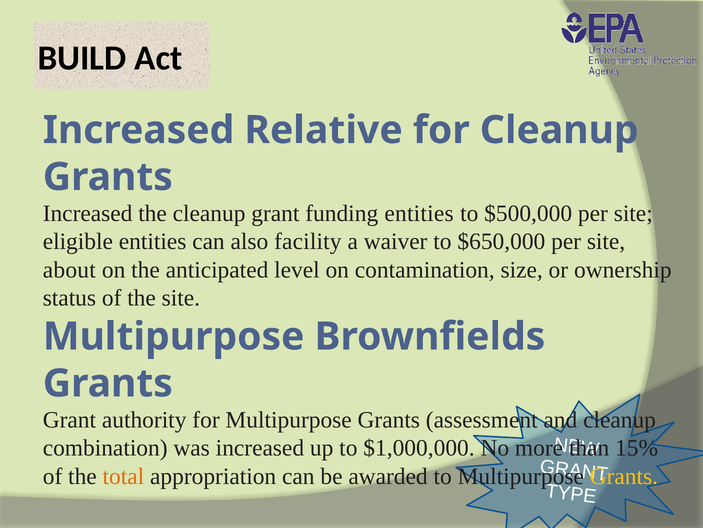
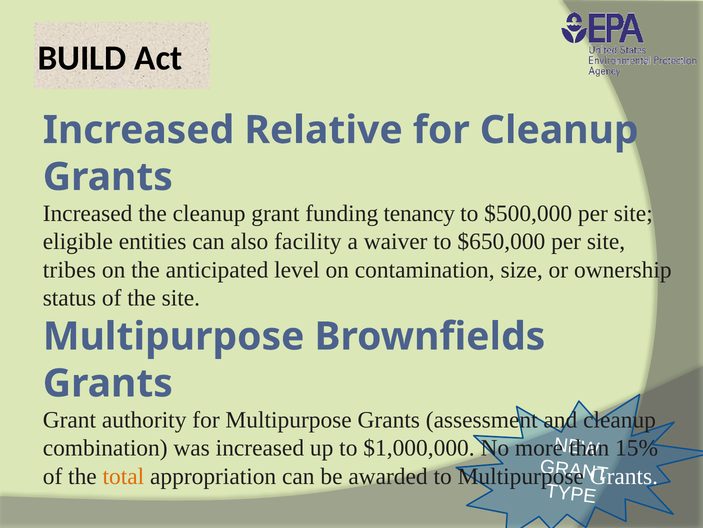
funding entities: entities -> tenancy (419, 213)
about: about -> tribes (69, 269)
Grants colour: yellow -> white (624, 476)
